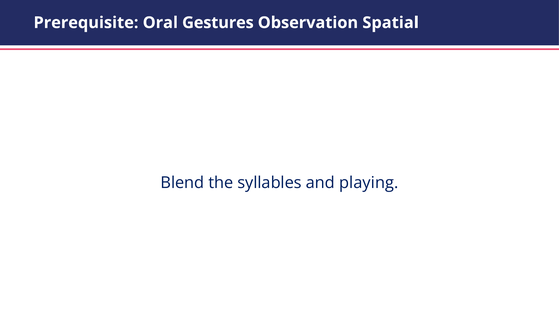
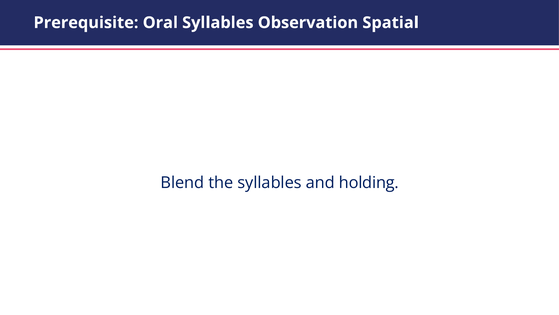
Oral Gestures: Gestures -> Syllables (218, 23)
playing: playing -> holding (369, 183)
